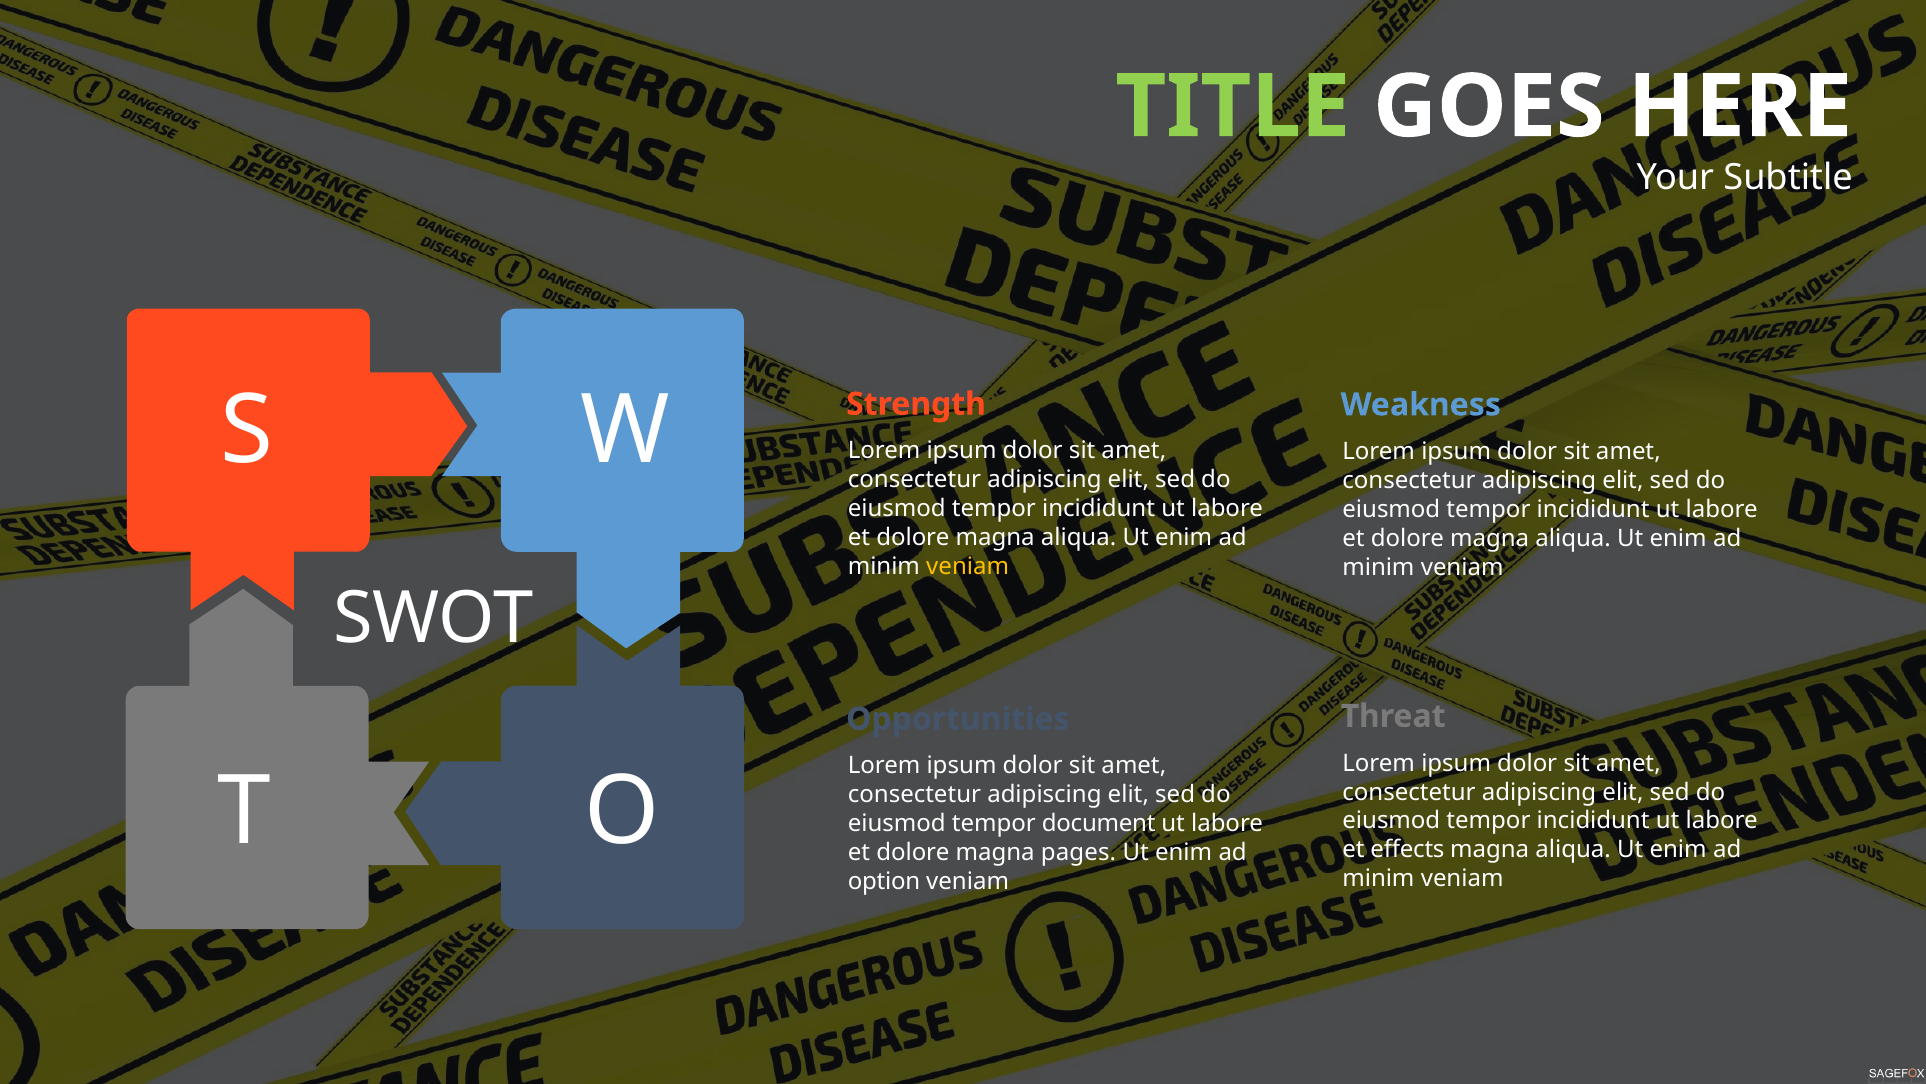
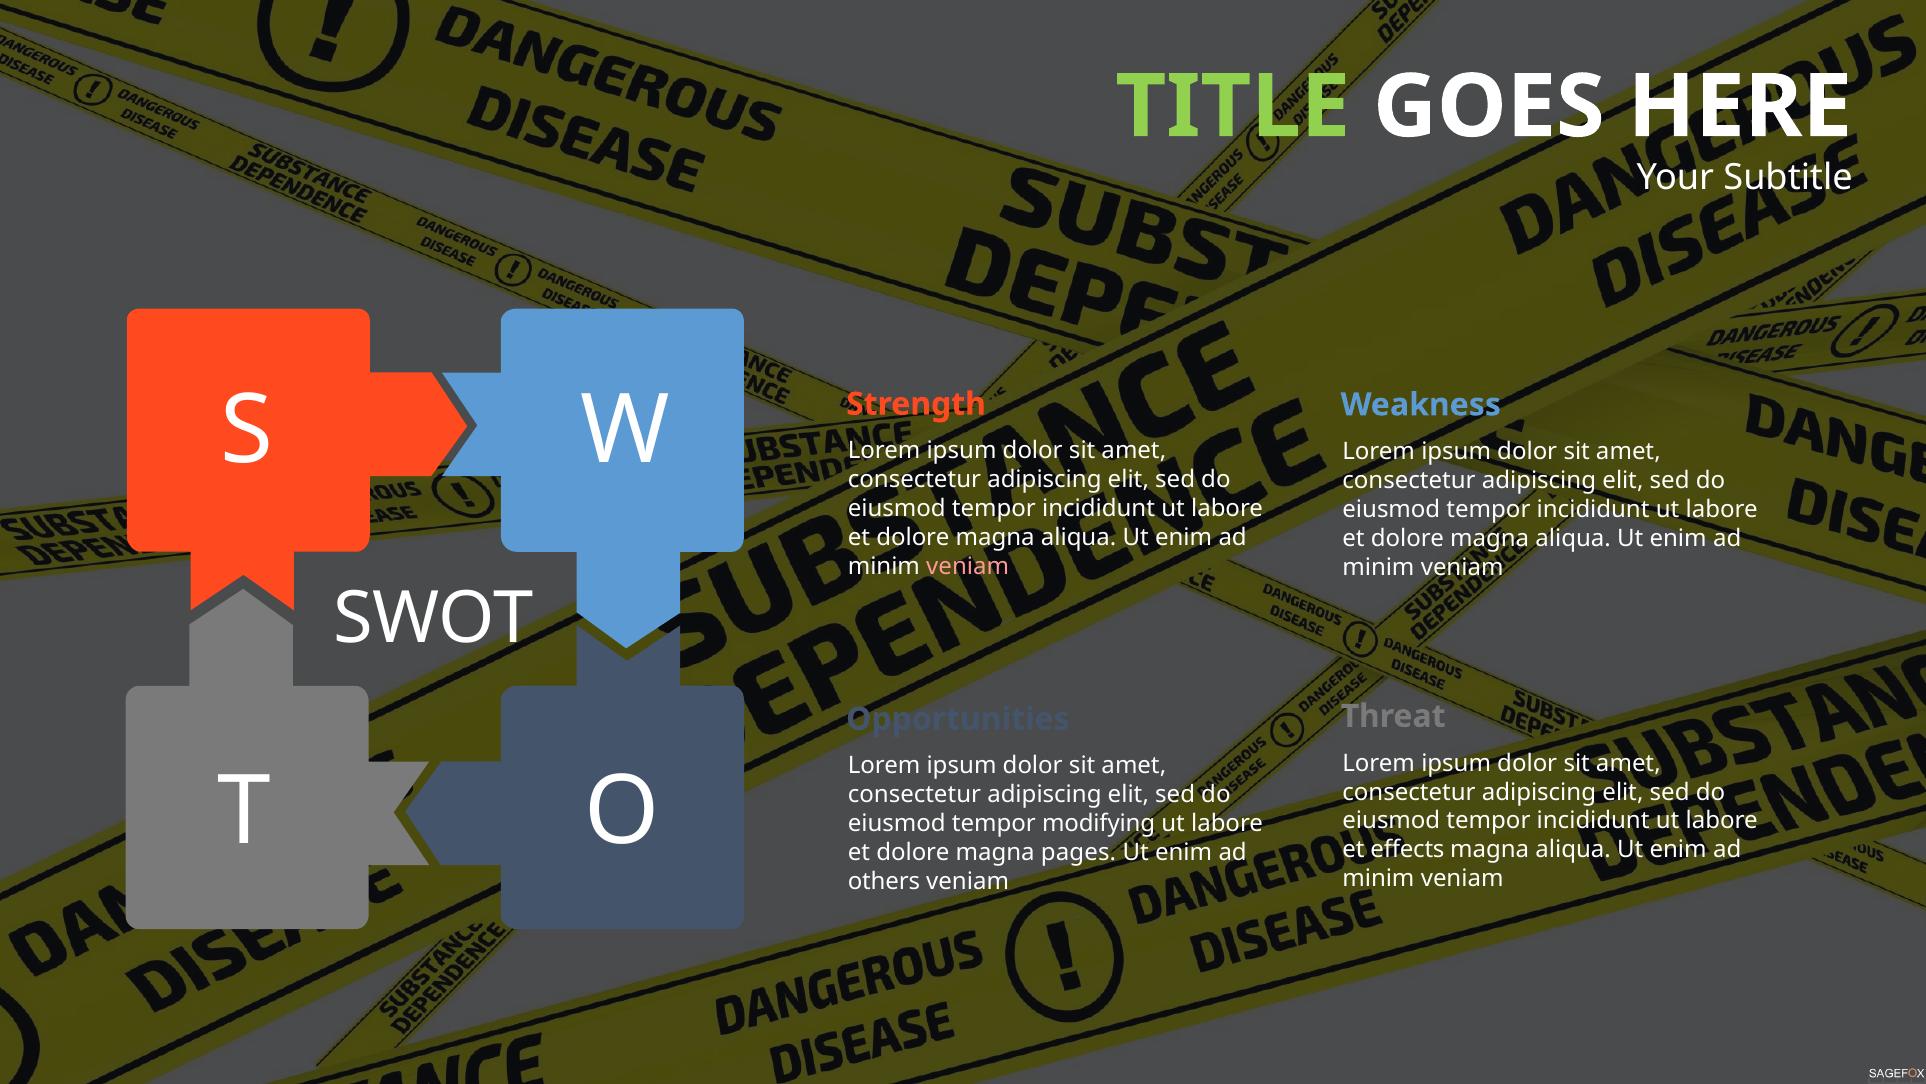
veniam colour: yellow -> pink (968, 566)
document: document -> modifying (1099, 823)
option: option -> others (884, 881)
